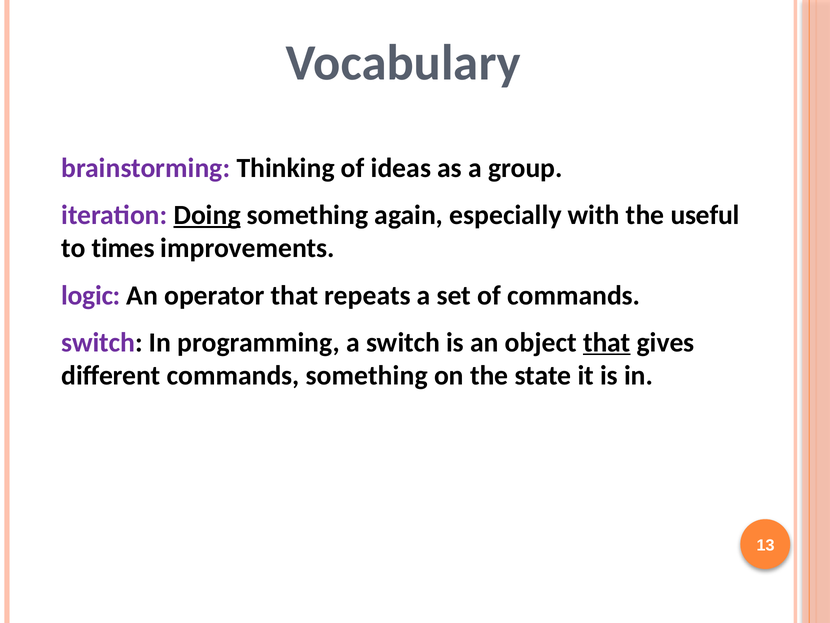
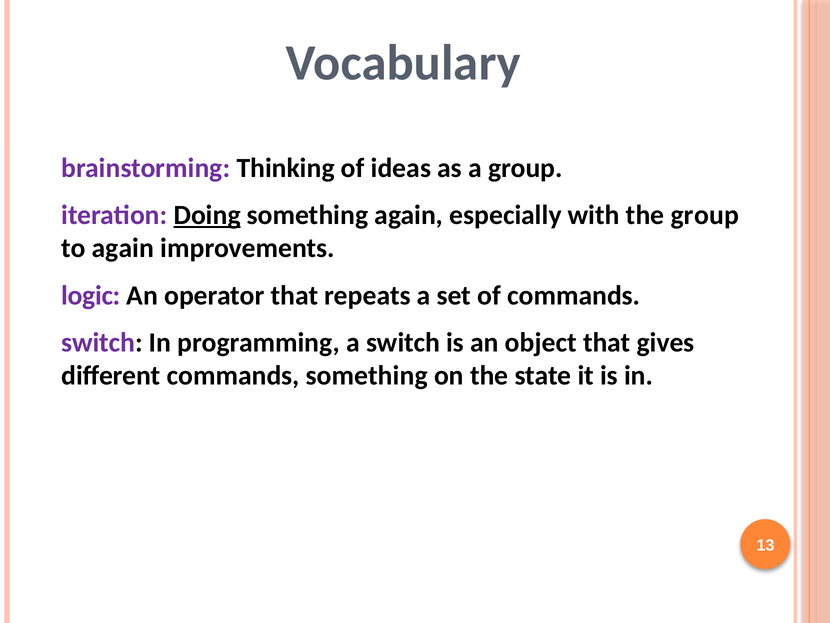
the useful: useful -> group (705, 215)
to times: times -> again (123, 248)
that underline: present -> none (607, 342)
